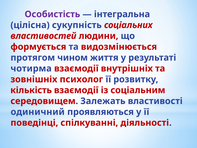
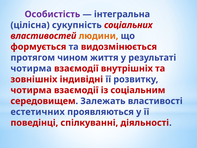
людини colour: red -> orange (99, 36)
психолог: психолог -> індивідні (81, 79)
кількість: кількість -> чотирма (31, 90)
одиничний: одиничний -> естетичних (38, 112)
